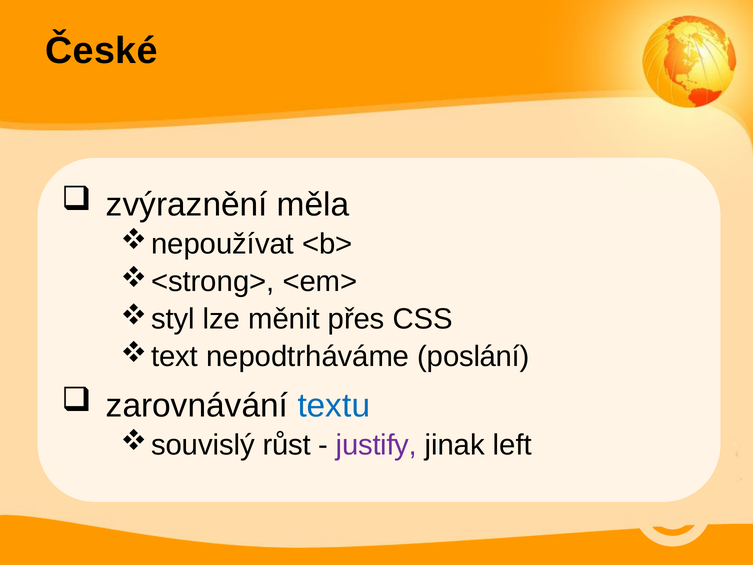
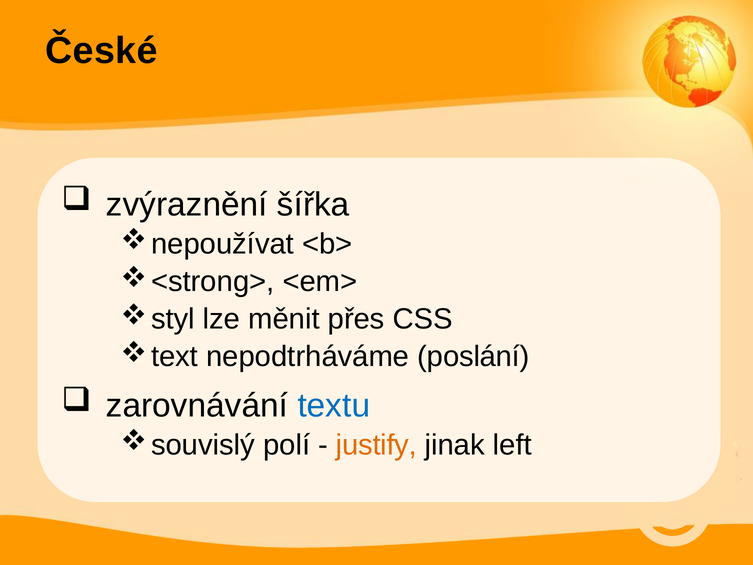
měla: měla -> šířka (313, 205)
růst: růst -> polí (287, 445)
justify colour: purple -> orange (376, 445)
